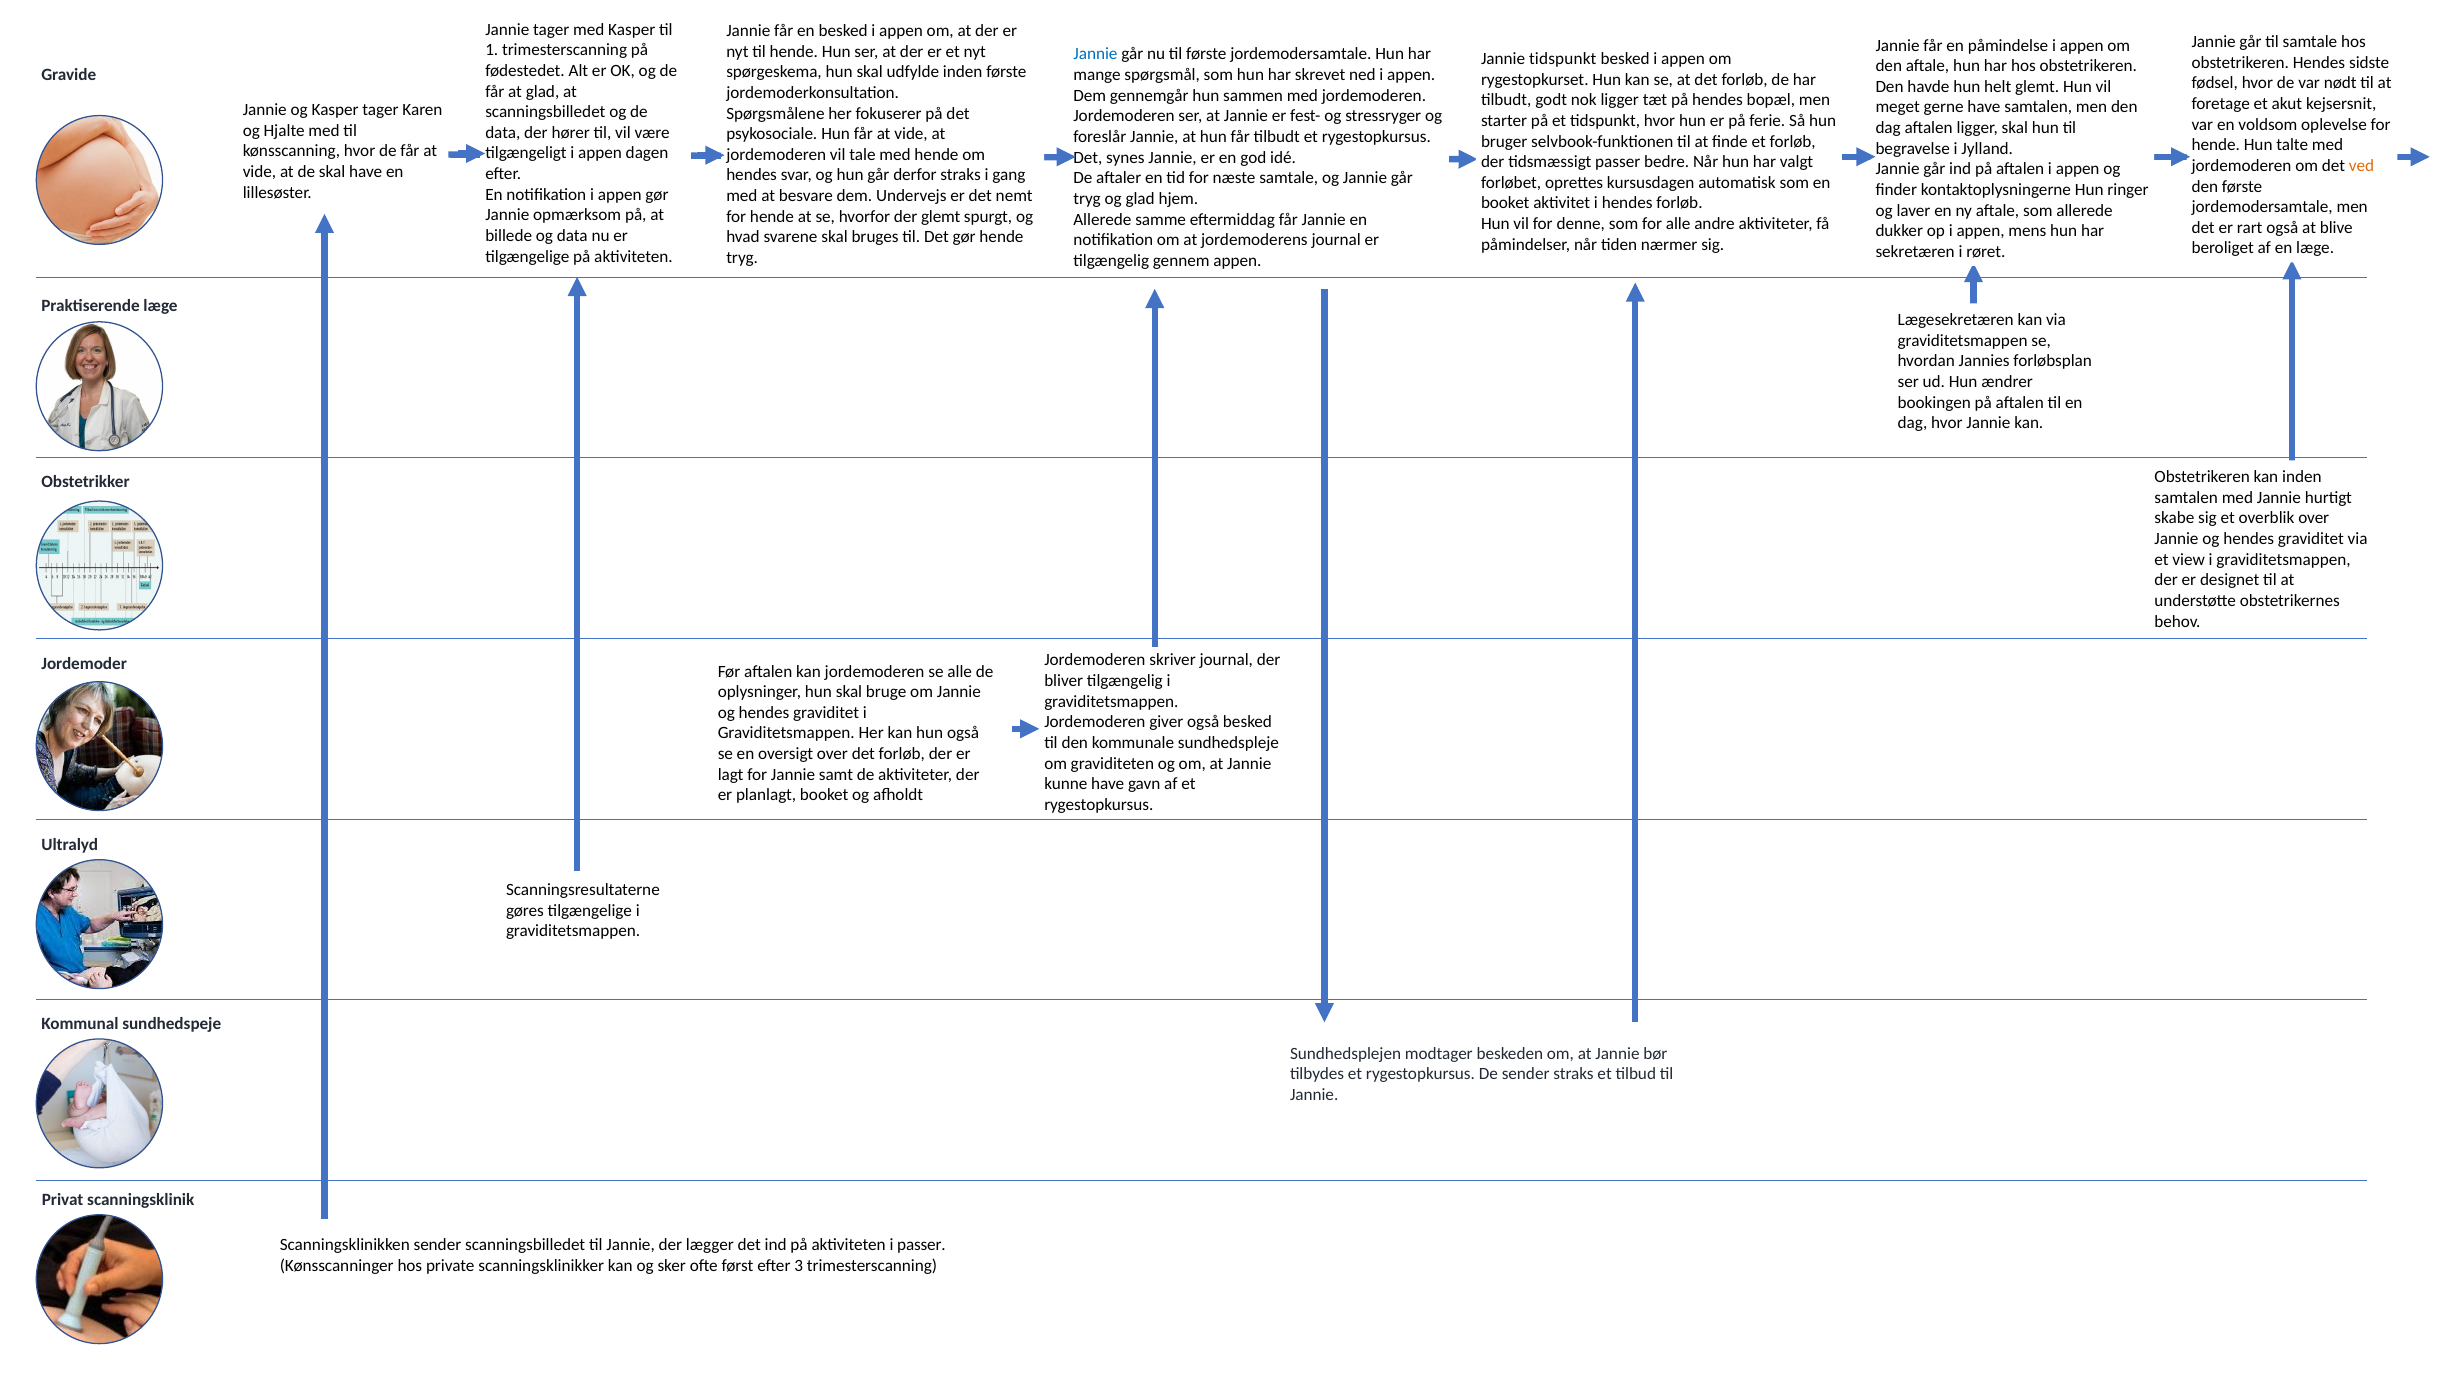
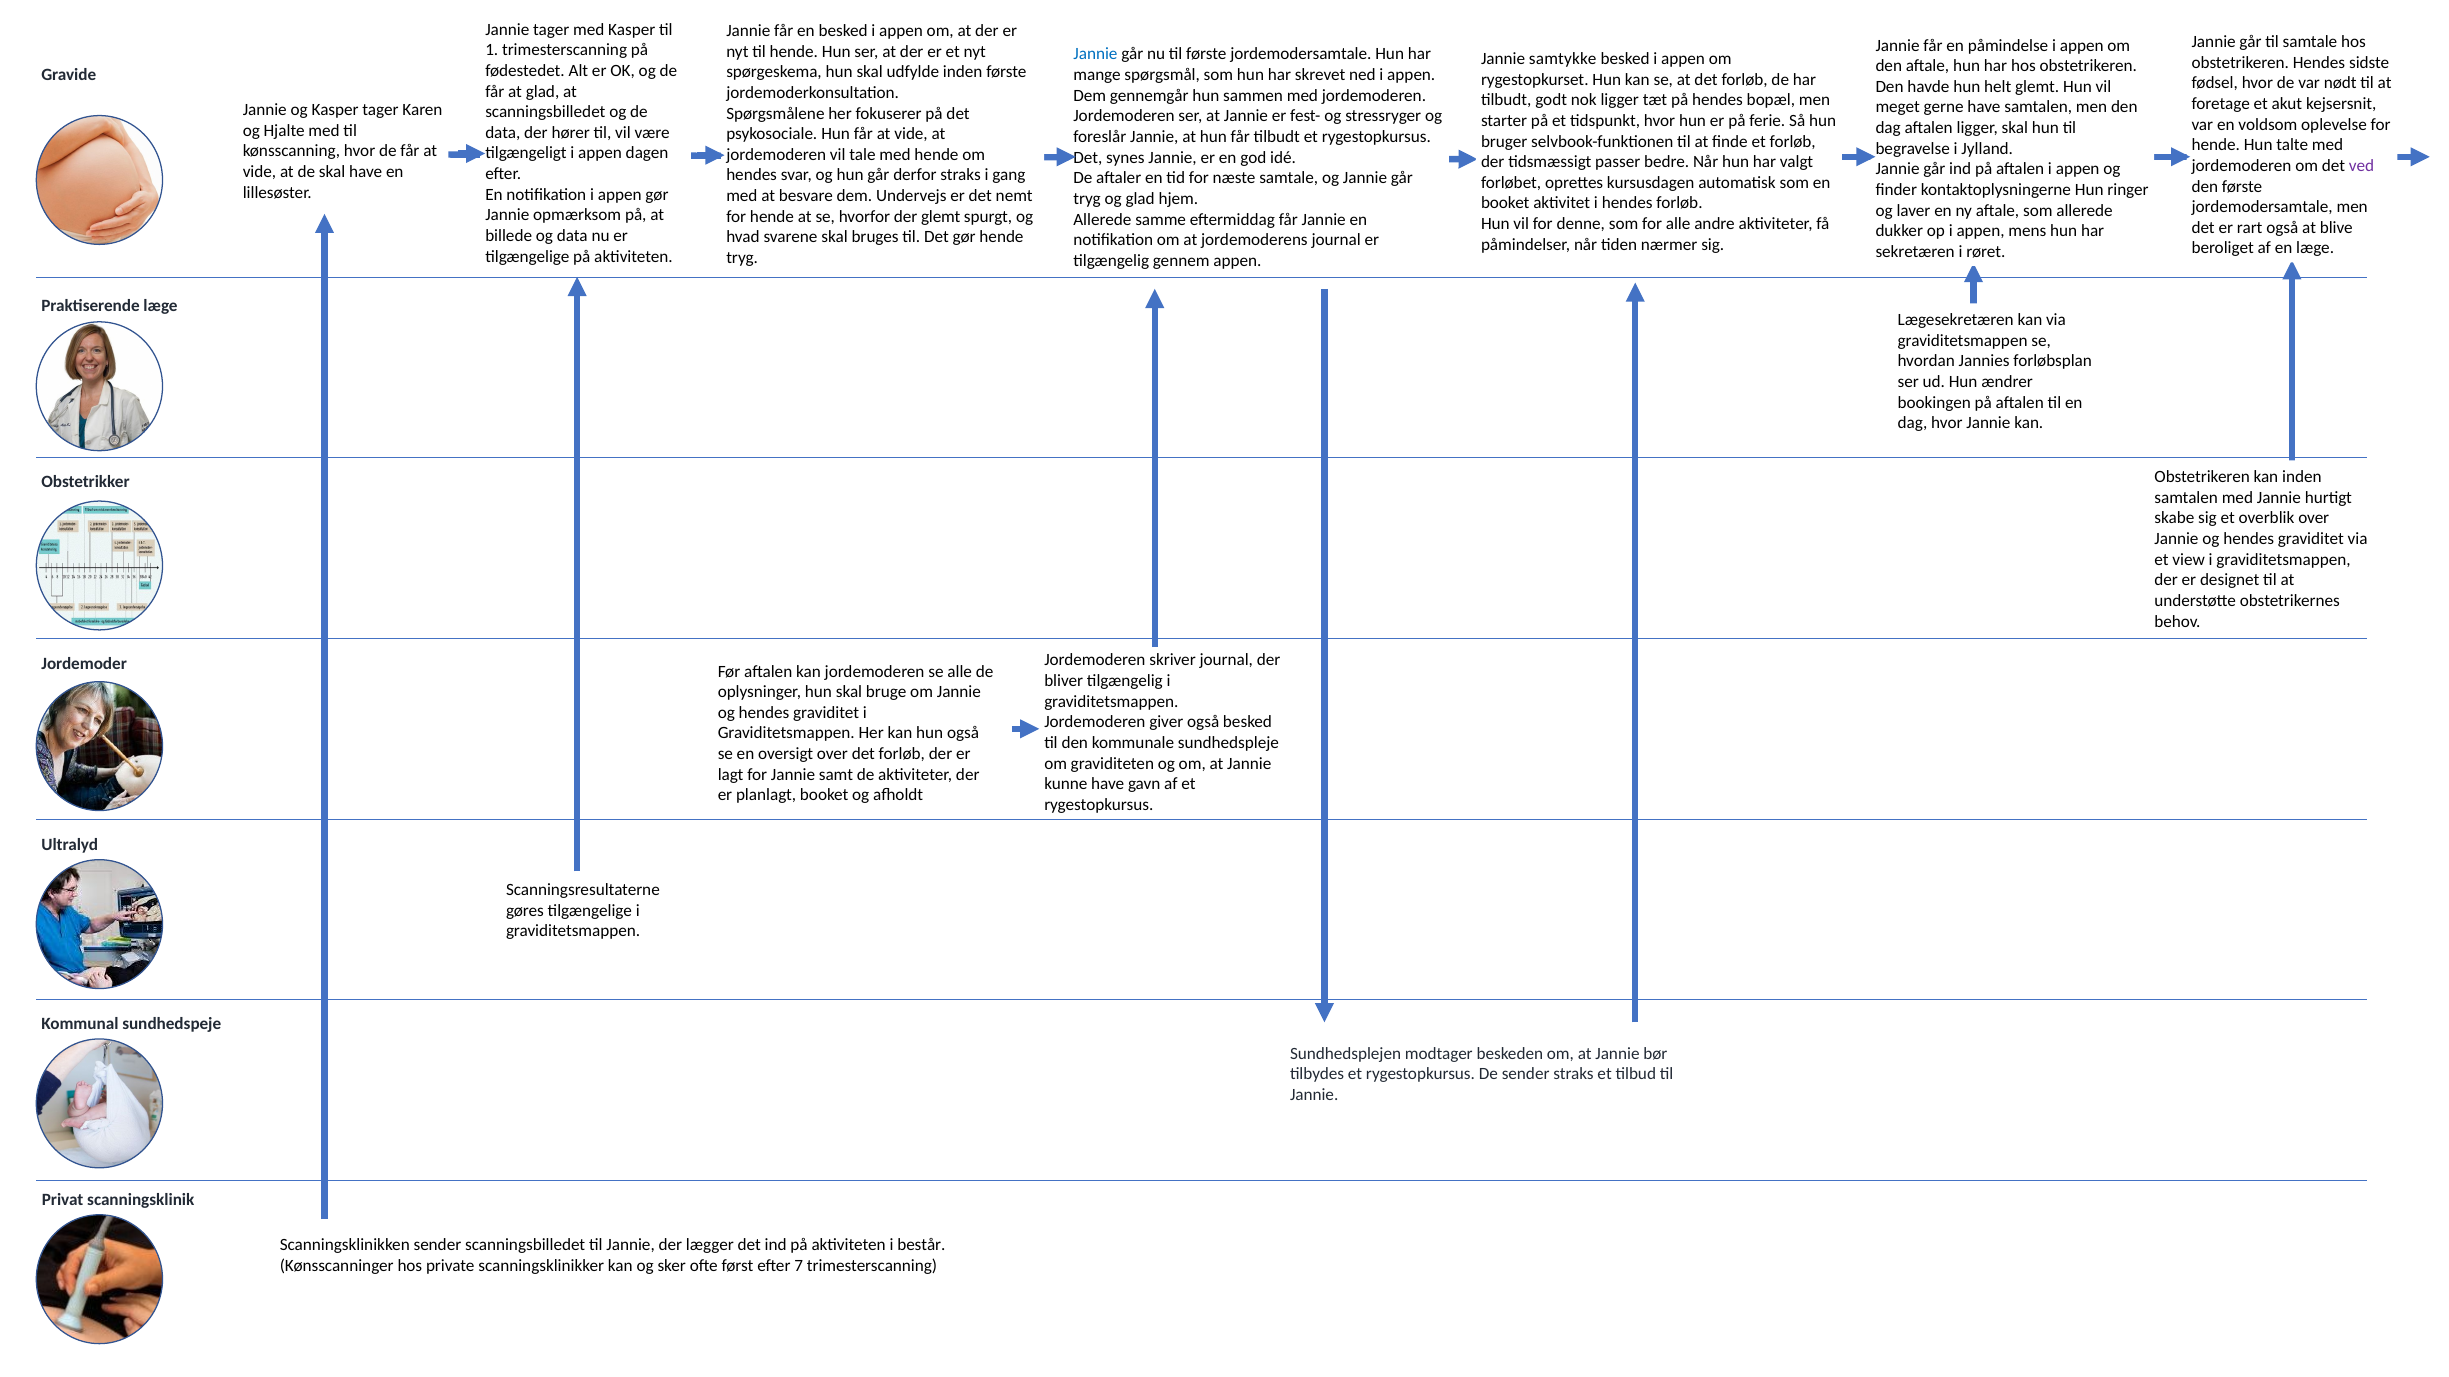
Jannie tidspunkt: tidspunkt -> samtykke (1563, 59)
ved colour: orange -> purple (2362, 166)
i passer: passer -> består (921, 1245)
3: 3 -> 7 (799, 1266)
